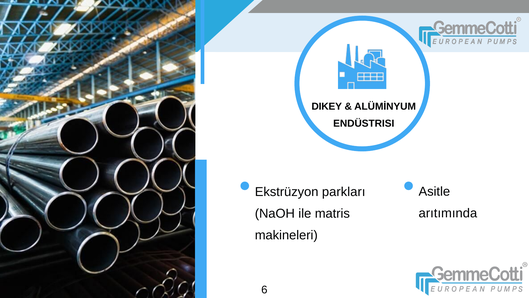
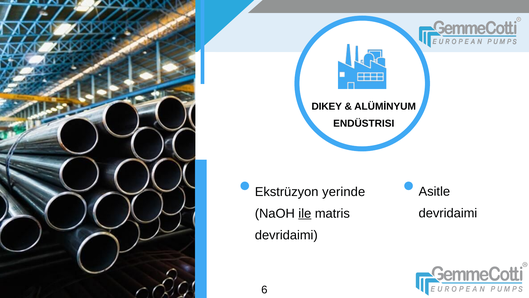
parkları: parkları -> yerinde (344, 192)
arıtımında: arıtımında -> devridaimi (448, 213)
ile underline: none -> present (305, 213)
makineleri: makineleri -> devridaimi (286, 235)
